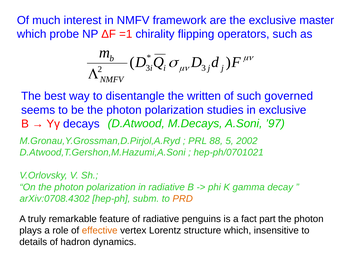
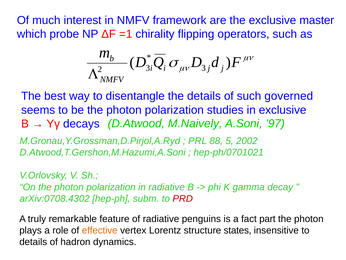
the written: written -> details (204, 96)
M.Decays: M.Decays -> M.Naively (195, 123)
PRD colour: orange -> red (183, 198)
structure which: which -> states (238, 230)
